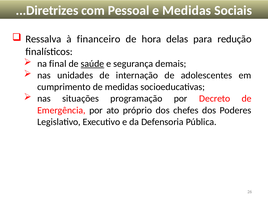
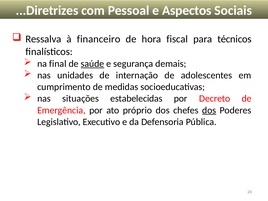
e Medidas: Medidas -> Aspectos (187, 10)
delas: delas -> fiscal (177, 39)
redução: redução -> técnicos (235, 39)
programação: programação -> estabelecidas (136, 99)
dos underline: none -> present (209, 110)
